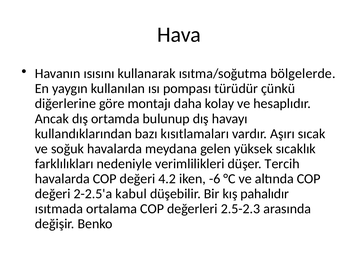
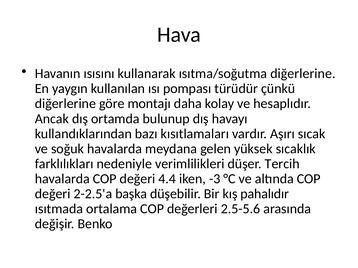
ısıtma/soğutma bölgelerde: bölgelerde -> diğerlerine (303, 74)
4.2: 4.2 -> 4.4 (167, 179)
-6: -6 -> -3 (215, 179)
kabul: kabul -> başka (131, 194)
2.5-2.3: 2.5-2.3 -> 2.5-5.6 (240, 209)
